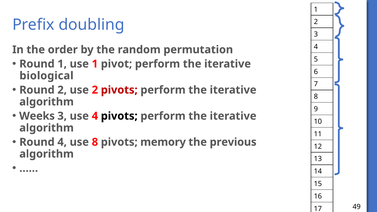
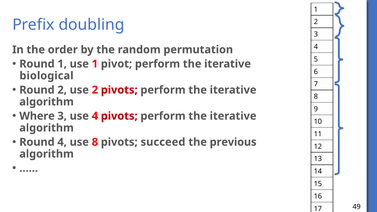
Weeks: Weeks -> Where (37, 116)
pivots colour: black -> red (119, 116)
memory: memory -> succeed (163, 142)
